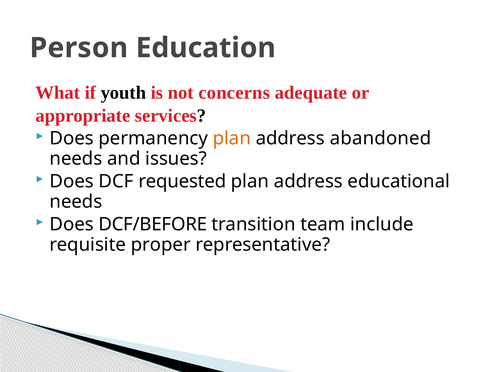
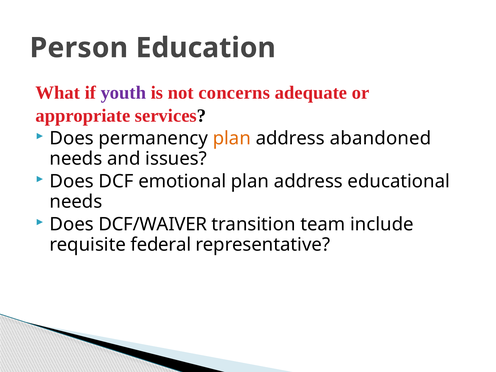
youth colour: black -> purple (123, 93)
requested: requested -> emotional (182, 181)
DCF/BEFORE: DCF/BEFORE -> DCF/WAIVER (153, 224)
proper: proper -> federal (161, 245)
